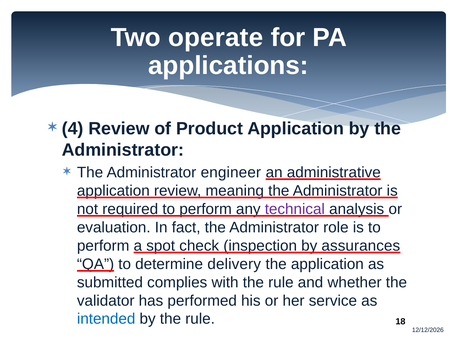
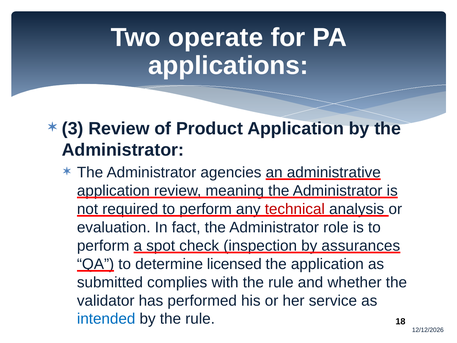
4: 4 -> 3 (73, 128)
engineer: engineer -> agencies (231, 172)
technical colour: purple -> red (295, 209)
delivery: delivery -> licensed (234, 264)
